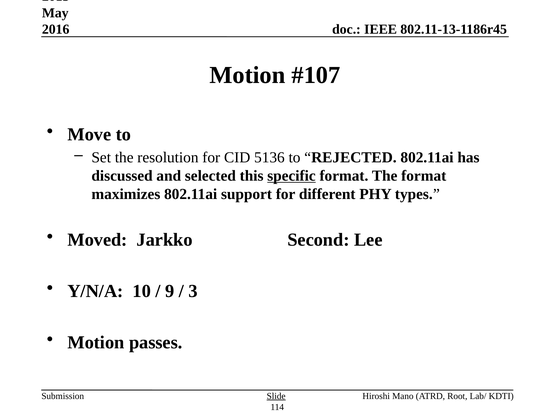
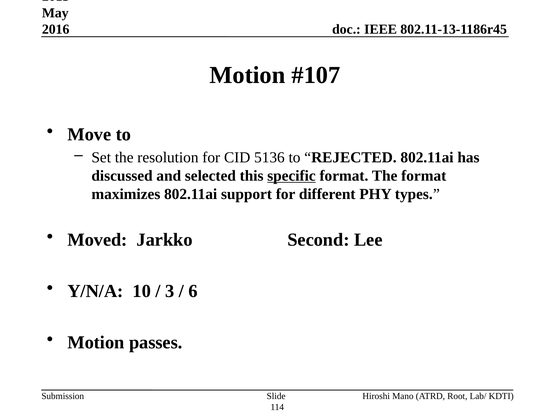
9: 9 -> 3 (170, 291)
3: 3 -> 6 (193, 291)
Slide underline: present -> none (276, 396)
